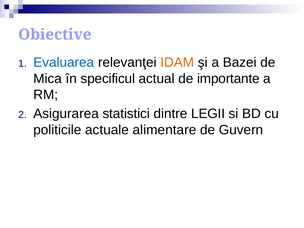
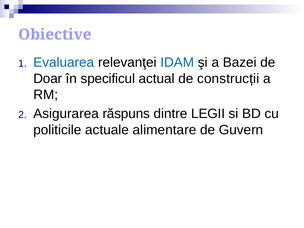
IDAM colour: orange -> blue (177, 62)
Mica: Mica -> Doar (48, 79)
importante: importante -> construcții (228, 79)
statistici: statistici -> răspuns (126, 114)
